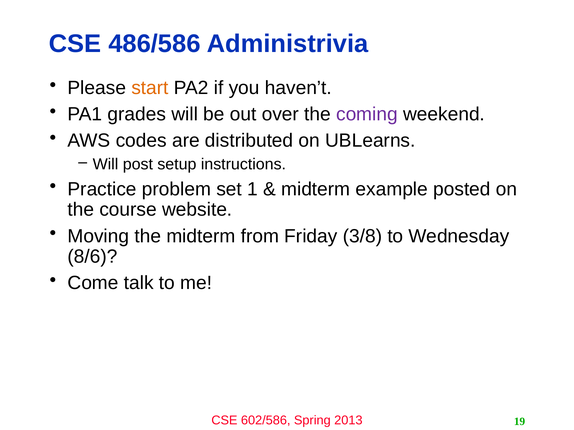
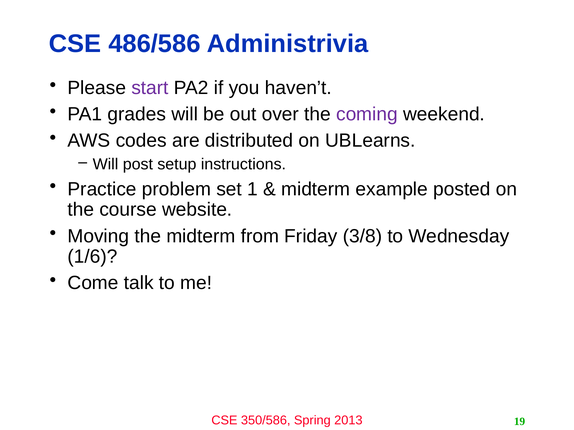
start colour: orange -> purple (150, 88)
8/6: 8/6 -> 1/6 (93, 257)
602/586: 602/586 -> 350/586 (266, 421)
